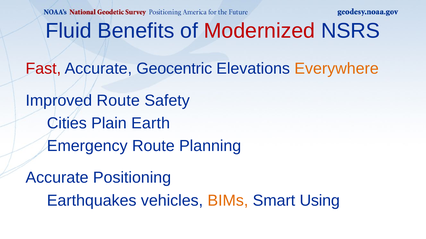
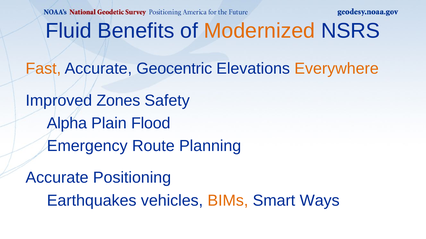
Modernized colour: red -> orange (260, 31)
Fast colour: red -> orange (43, 69)
Improved Route: Route -> Zones (118, 101)
Cities: Cities -> Alpha (67, 123)
Earth: Earth -> Flood (151, 123)
Using: Using -> Ways (320, 201)
